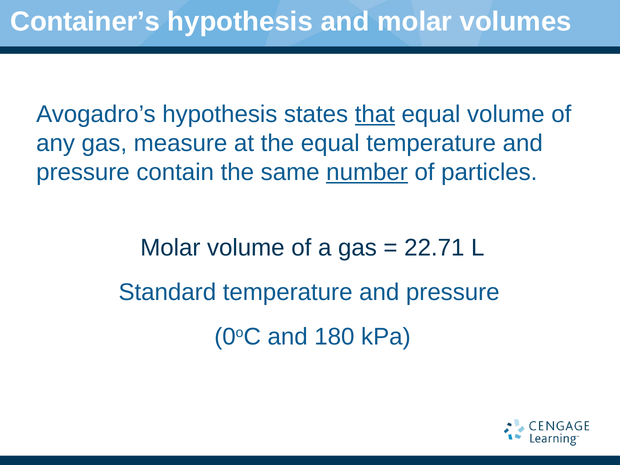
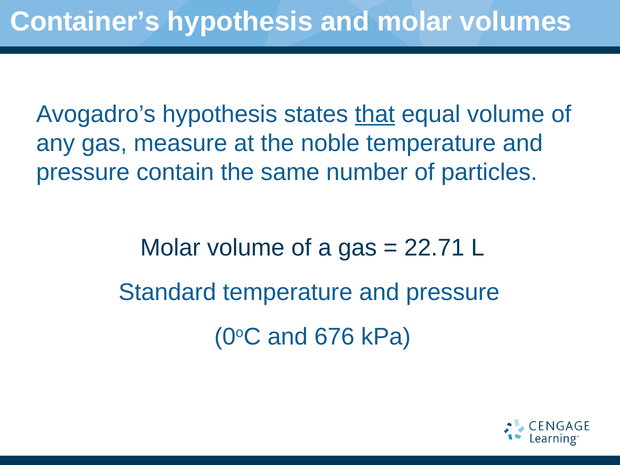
the equal: equal -> noble (330, 143)
number underline: present -> none (367, 172)
180: 180 -> 676 (334, 337)
